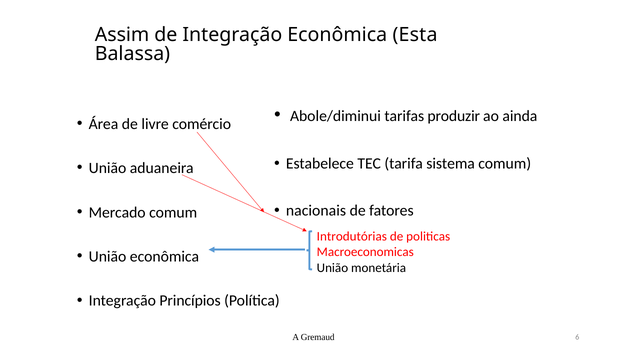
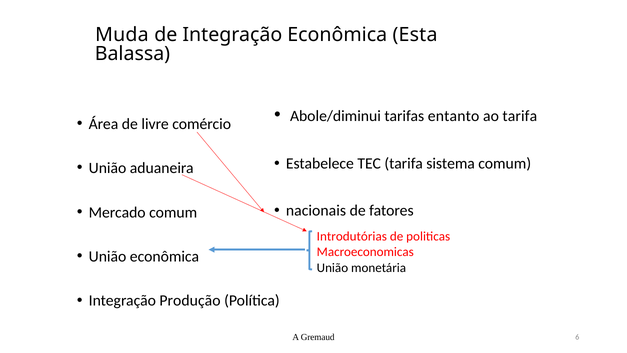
Assim: Assim -> Muda (122, 35)
produzir: produzir -> entanto (454, 116)
ao ainda: ainda -> tarifa (520, 116)
Princípios: Princípios -> Produção (190, 300)
